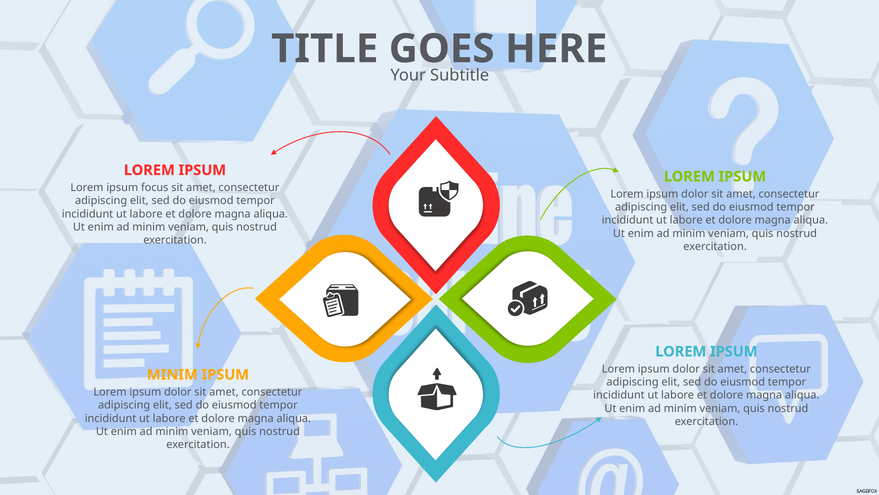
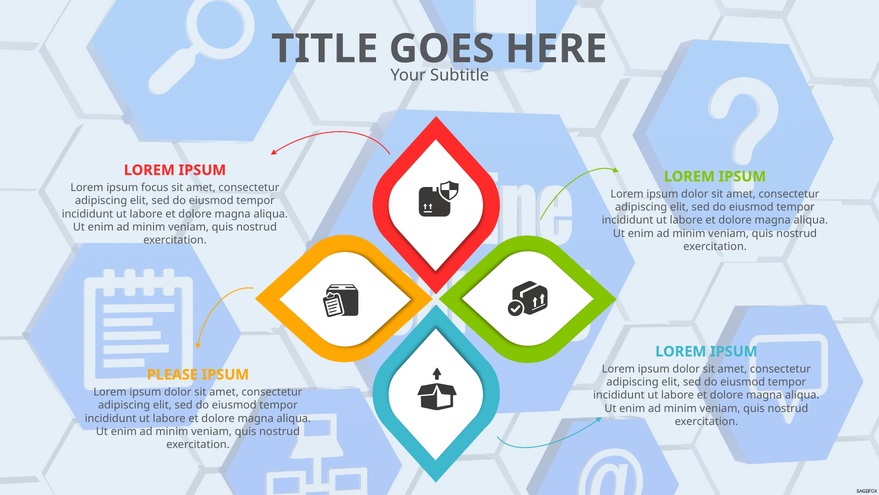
MINIM: MINIM -> PLEASE (172, 374)
